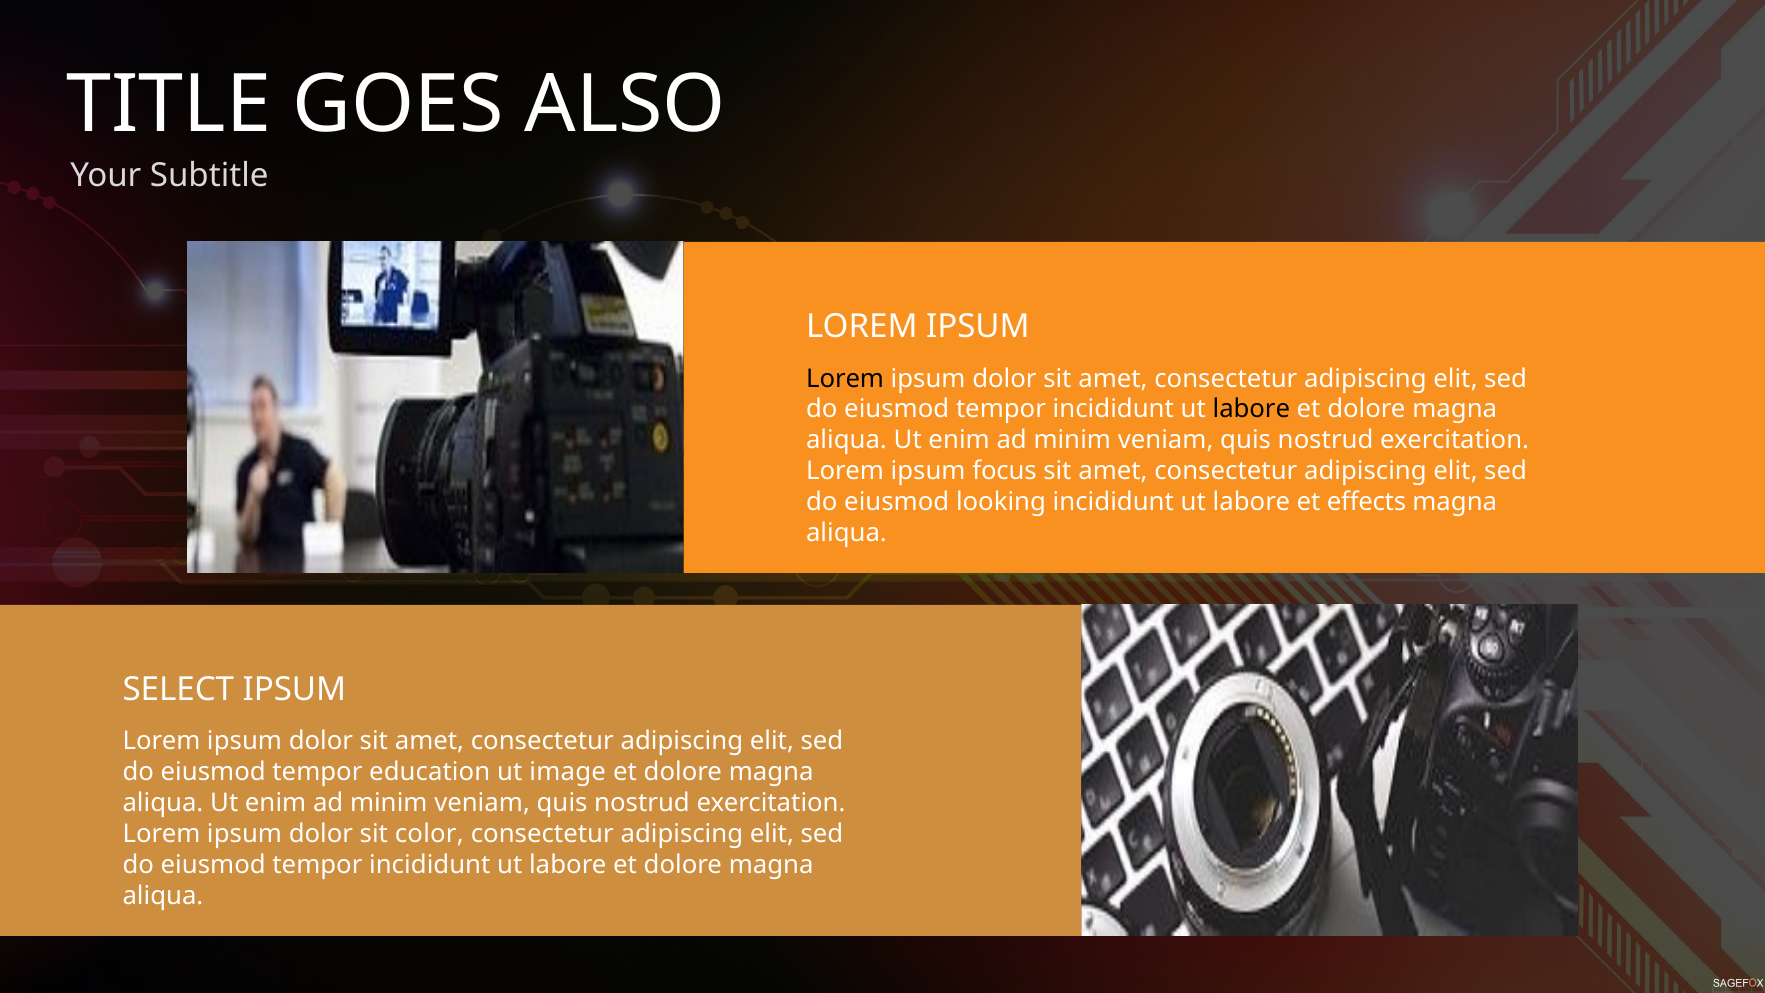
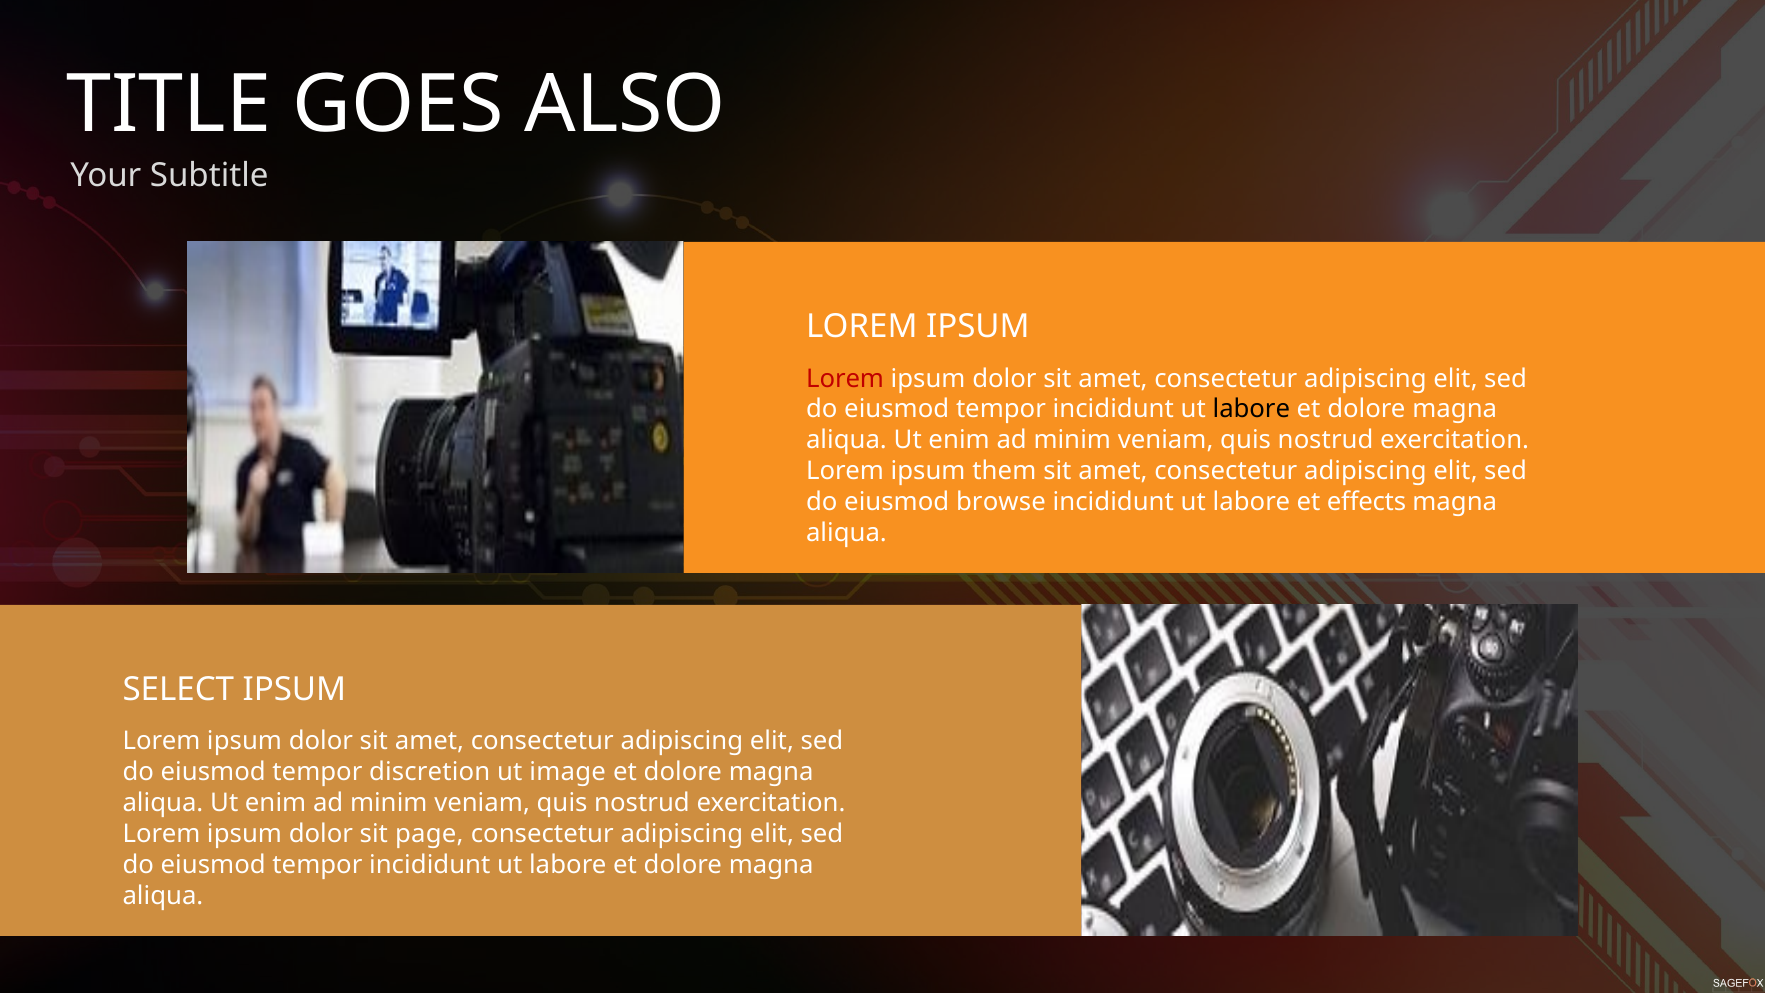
Lorem colour: black -> red (845, 378)
focus: focus -> them (1004, 471)
looking: looking -> browse (1001, 502)
education: education -> discretion (430, 772)
color: color -> page (429, 834)
